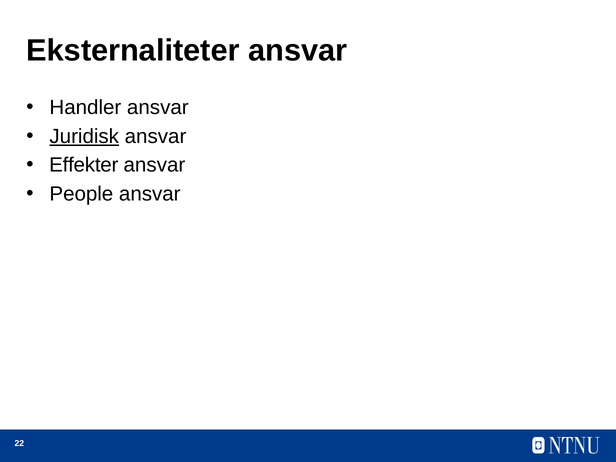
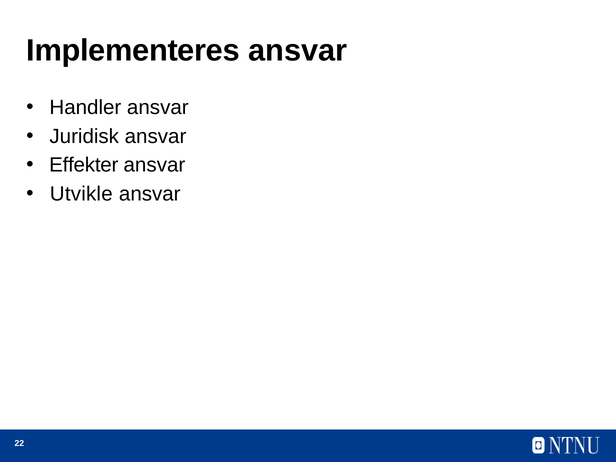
Eksternaliteter: Eksternaliteter -> Implementeres (133, 51)
Juridisk underline: present -> none (84, 136)
People: People -> Utvikle (81, 194)
